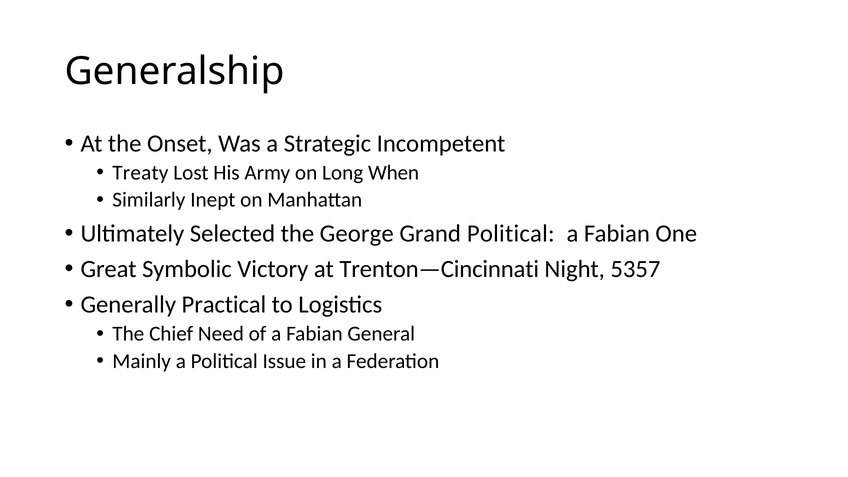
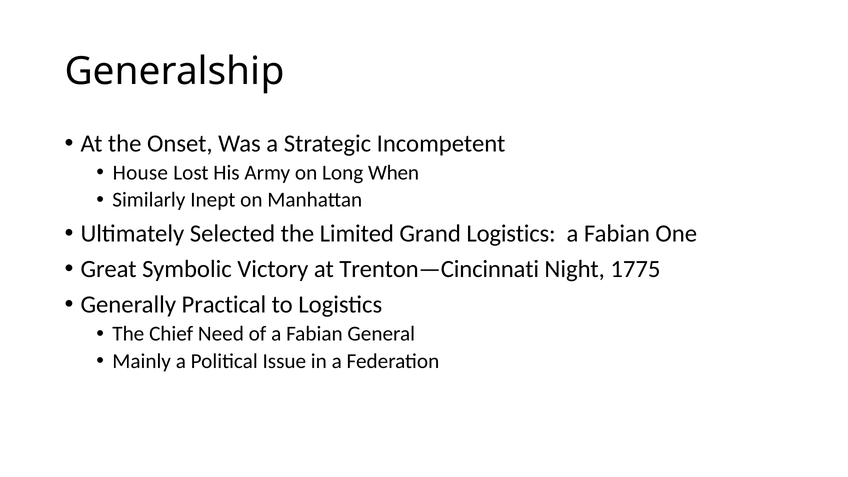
Treaty: Treaty -> House (140, 173)
George: George -> Limited (357, 234)
Grand Political: Political -> Logistics (511, 234)
5357: 5357 -> 1775 (635, 269)
